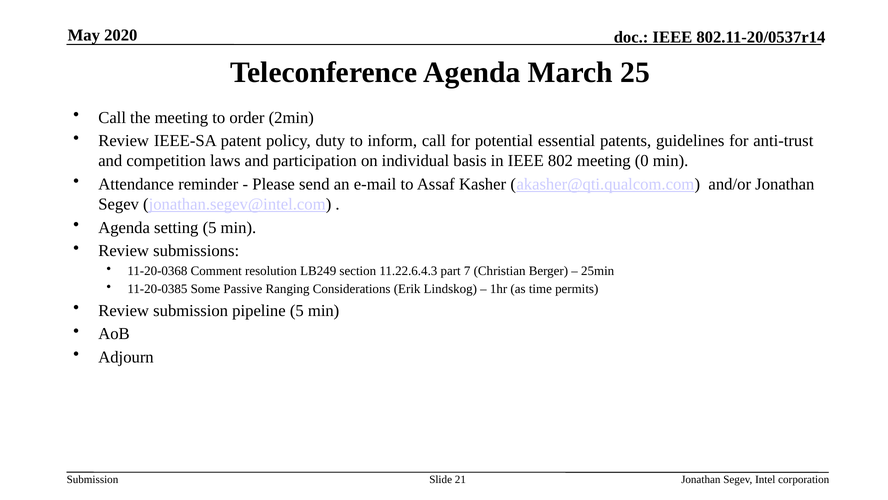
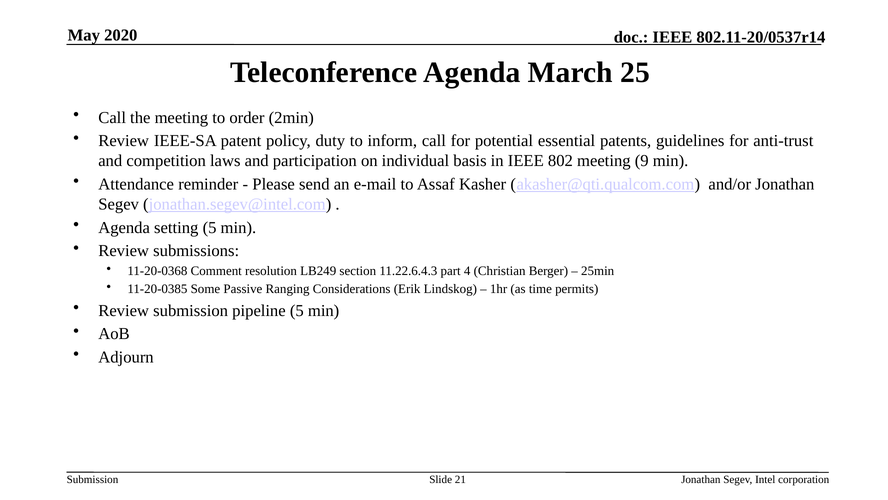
0: 0 -> 9 (642, 161)
7: 7 -> 4 (467, 271)
